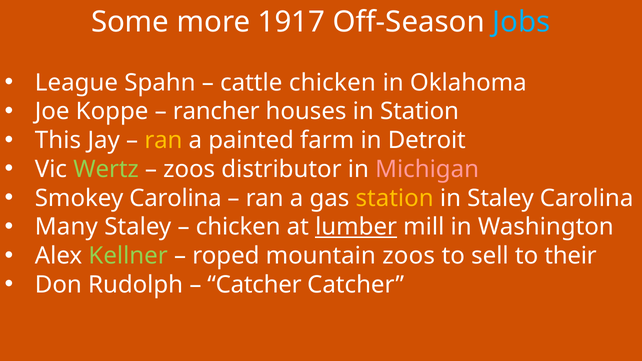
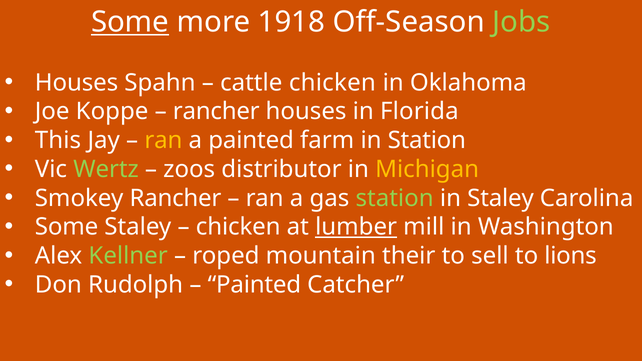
Some underline: none -> present (130, 22)
1917: 1917 -> 1918 (291, 22)
Jobs colour: light blue -> light green (521, 22)
League: League -> Houses (77, 83)
in Station: Station -> Florida (419, 112)
in Detroit: Detroit -> Station (427, 140)
Michigan colour: pink -> yellow (427, 169)
Smokey Carolina: Carolina -> Rancher (175, 198)
station colour: yellow -> light green (395, 198)
Many: Many -> Some (67, 227)
mountain zoos: zoos -> their (409, 256)
their: their -> lions (571, 256)
Catcher: Catcher -> Painted (254, 285)
